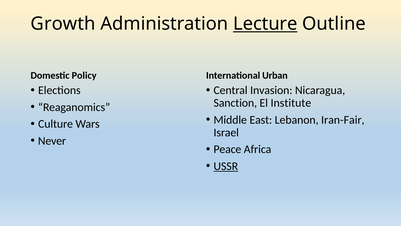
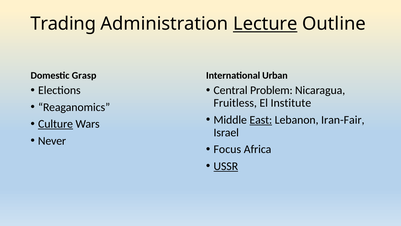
Growth: Growth -> Trading (63, 24)
Policy: Policy -> Grasp (84, 75)
Invasion: Invasion -> Problem (271, 90)
Sanction: Sanction -> Fruitless (235, 103)
East underline: none -> present (261, 120)
Culture underline: none -> present (56, 124)
Peace: Peace -> Focus (227, 149)
